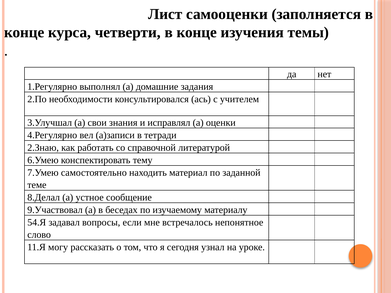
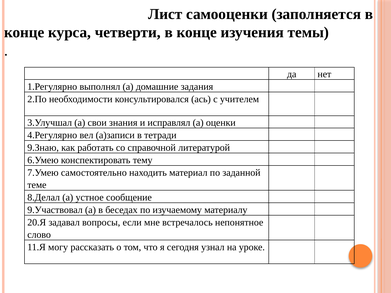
2.Знаю: 2.Знаю -> 9.Знаю (43, 148)
54.Я: 54.Я -> 20.Я (37, 222)
